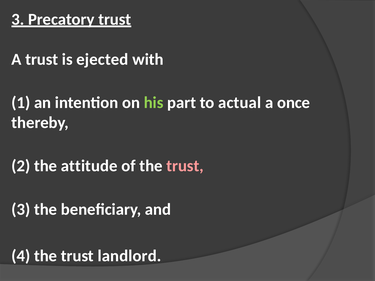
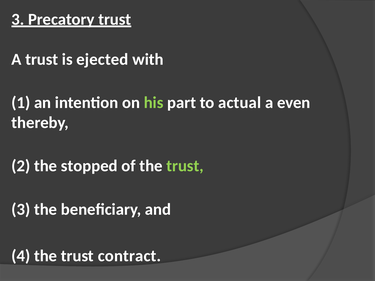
once: once -> even (294, 103)
attitude: attitude -> stopped (89, 166)
trust colour: pink -> light green (185, 166)
landlord: landlord -> contract (129, 256)
